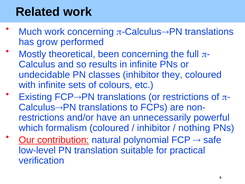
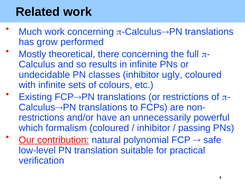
been: been -> there (109, 54)
they: they -> ugly (172, 75)
nothing: nothing -> passing (194, 128)
